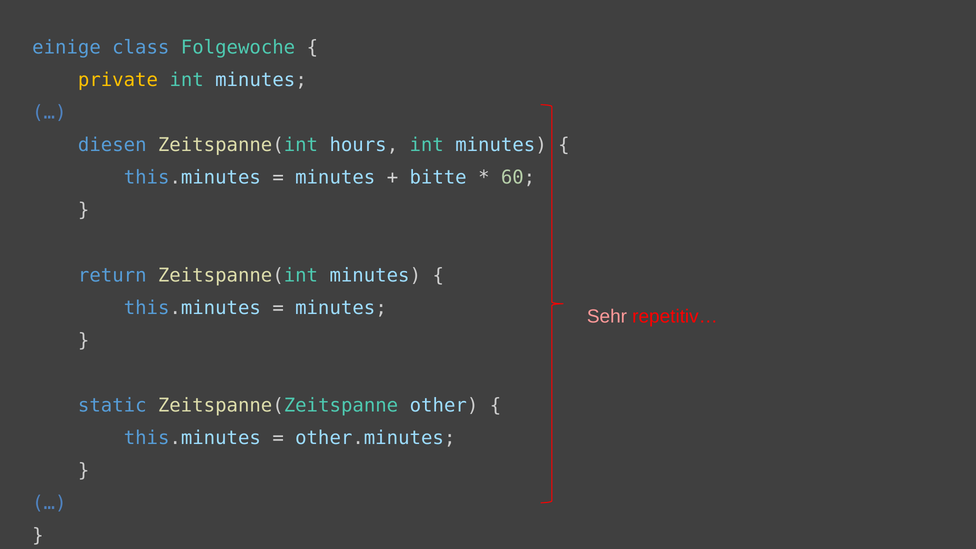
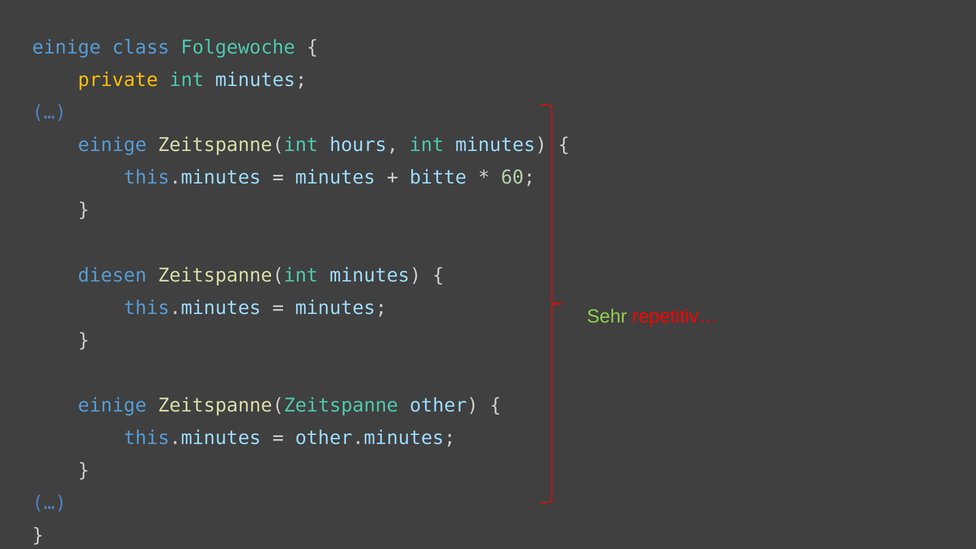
diesen: diesen -> einige (112, 145)
return: return -> diesen (112, 275)
Sehr colour: pink -> light green (607, 316)
static: static -> einige (112, 406)
